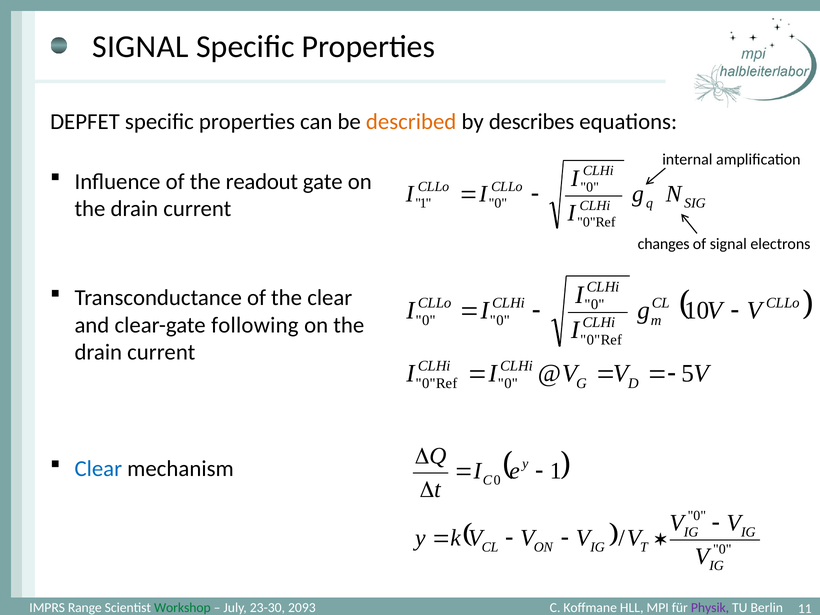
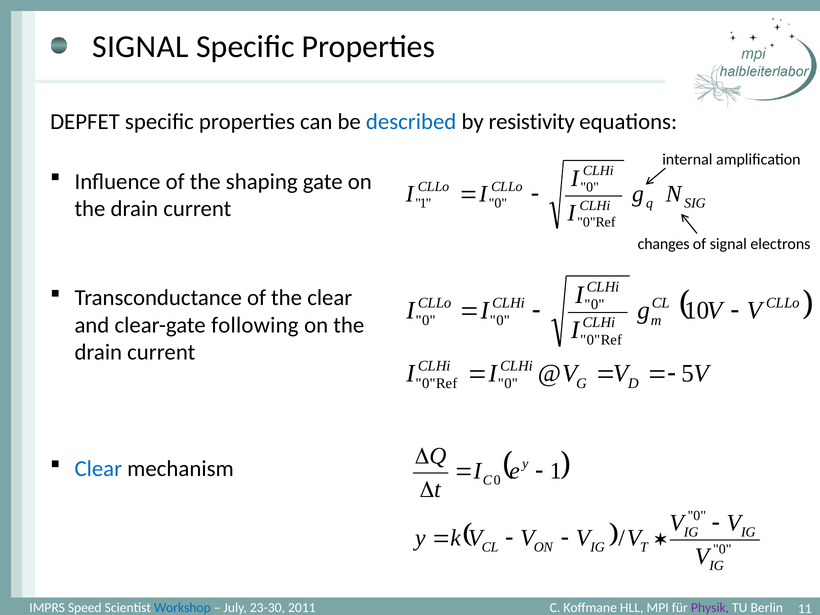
described colour: orange -> blue (411, 122)
describes: describes -> resistivity (532, 122)
readout: readout -> shaping (262, 182)
Range: Range -> Speed (85, 608)
Workshop colour: green -> blue (182, 608)
2093: 2093 -> 2011 (302, 608)
